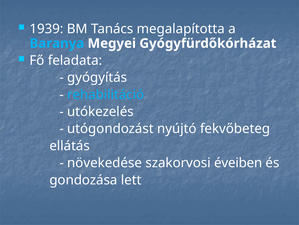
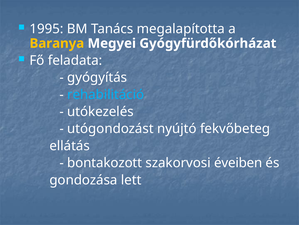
1939: 1939 -> 1995 (46, 29)
Baranya colour: light blue -> yellow (57, 43)
növekedése: növekedése -> bontakozott (105, 162)
